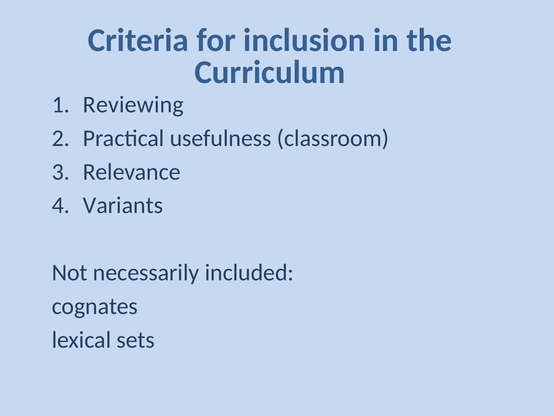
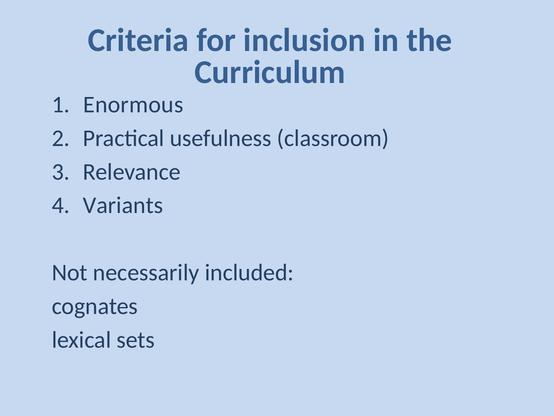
Reviewing: Reviewing -> Enormous (133, 104)
